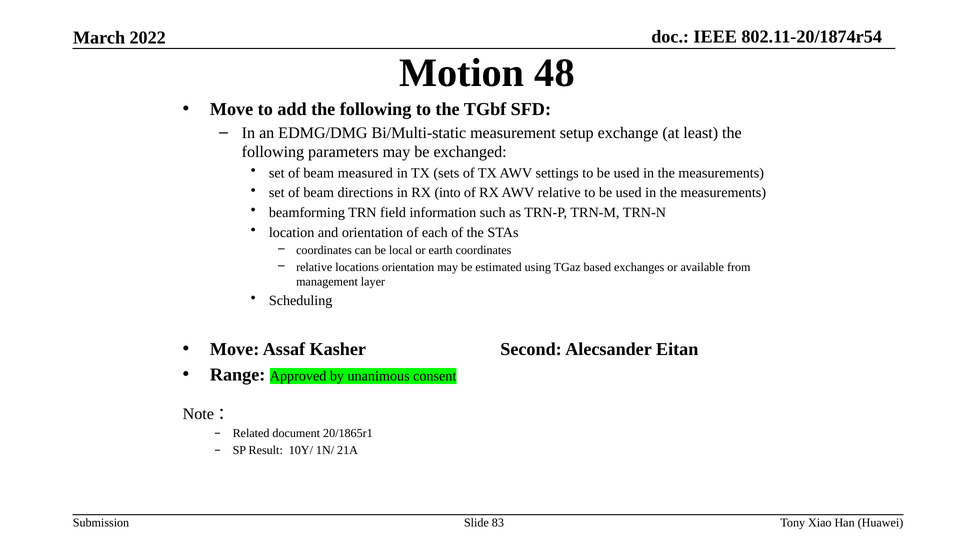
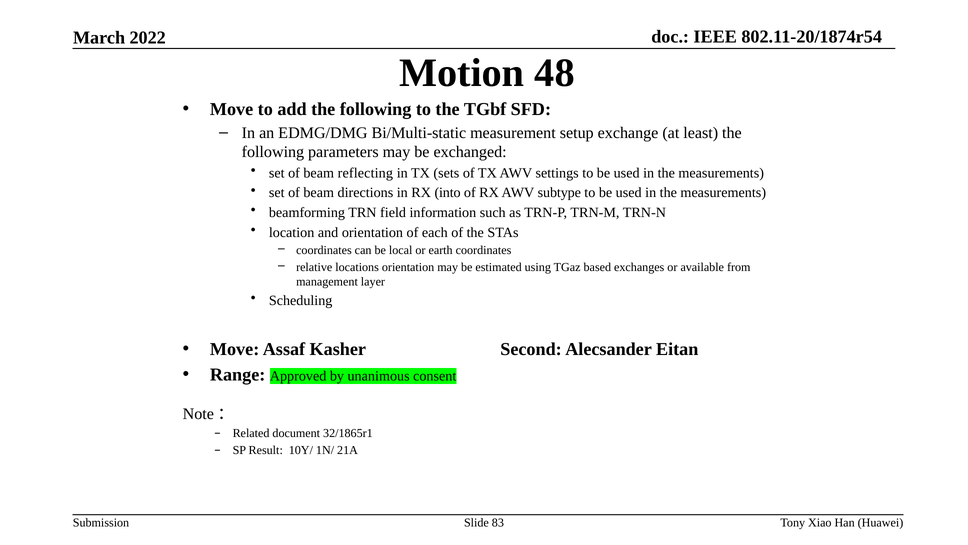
measured: measured -> reflecting (365, 173)
AWV relative: relative -> subtype (559, 193)
20/1865r1: 20/1865r1 -> 32/1865r1 (348, 433)
